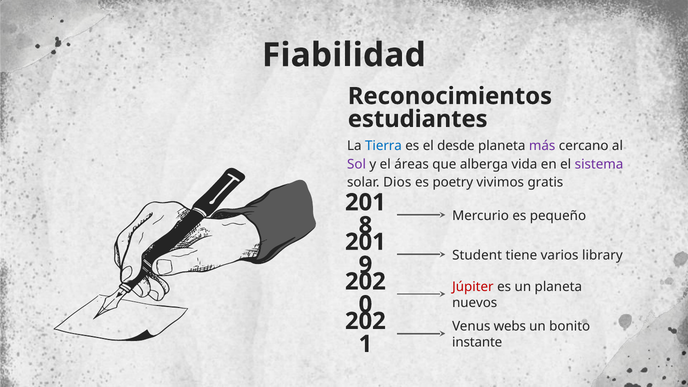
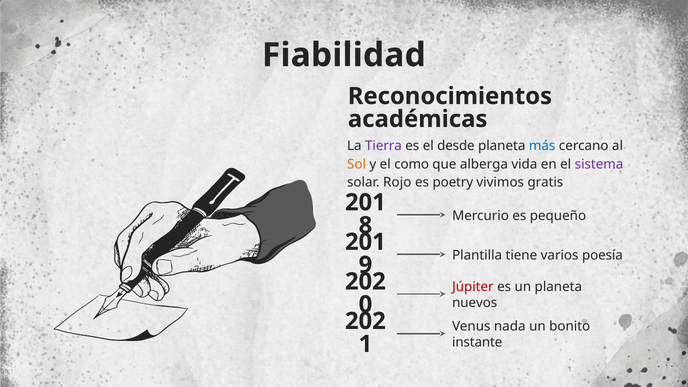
estudiantes: estudiantes -> académicas (418, 119)
Tierra colour: blue -> purple (383, 146)
más colour: purple -> blue (542, 146)
Sol colour: purple -> orange (357, 164)
áreas: áreas -> como (412, 164)
Dios: Dios -> Rojo (397, 183)
Student: Student -> Plantilla (477, 255)
library: library -> poesía (602, 255)
webs: webs -> nada (510, 326)
